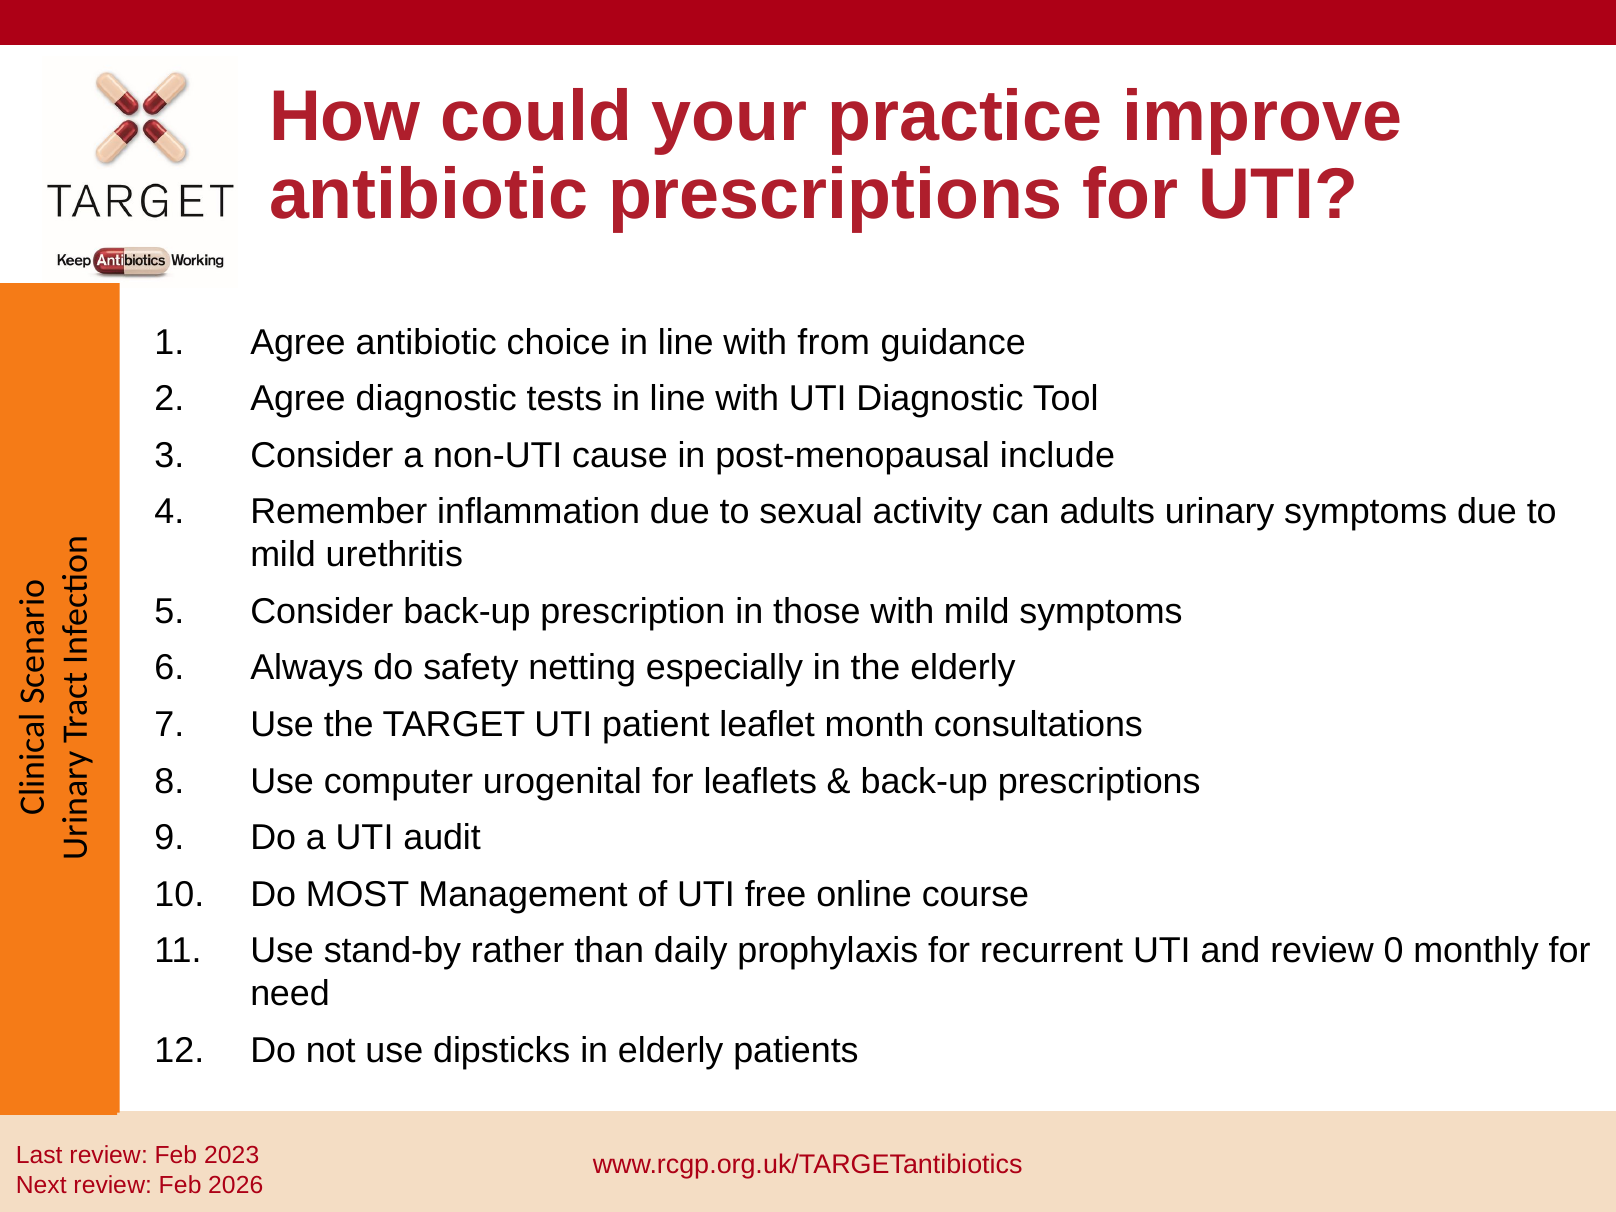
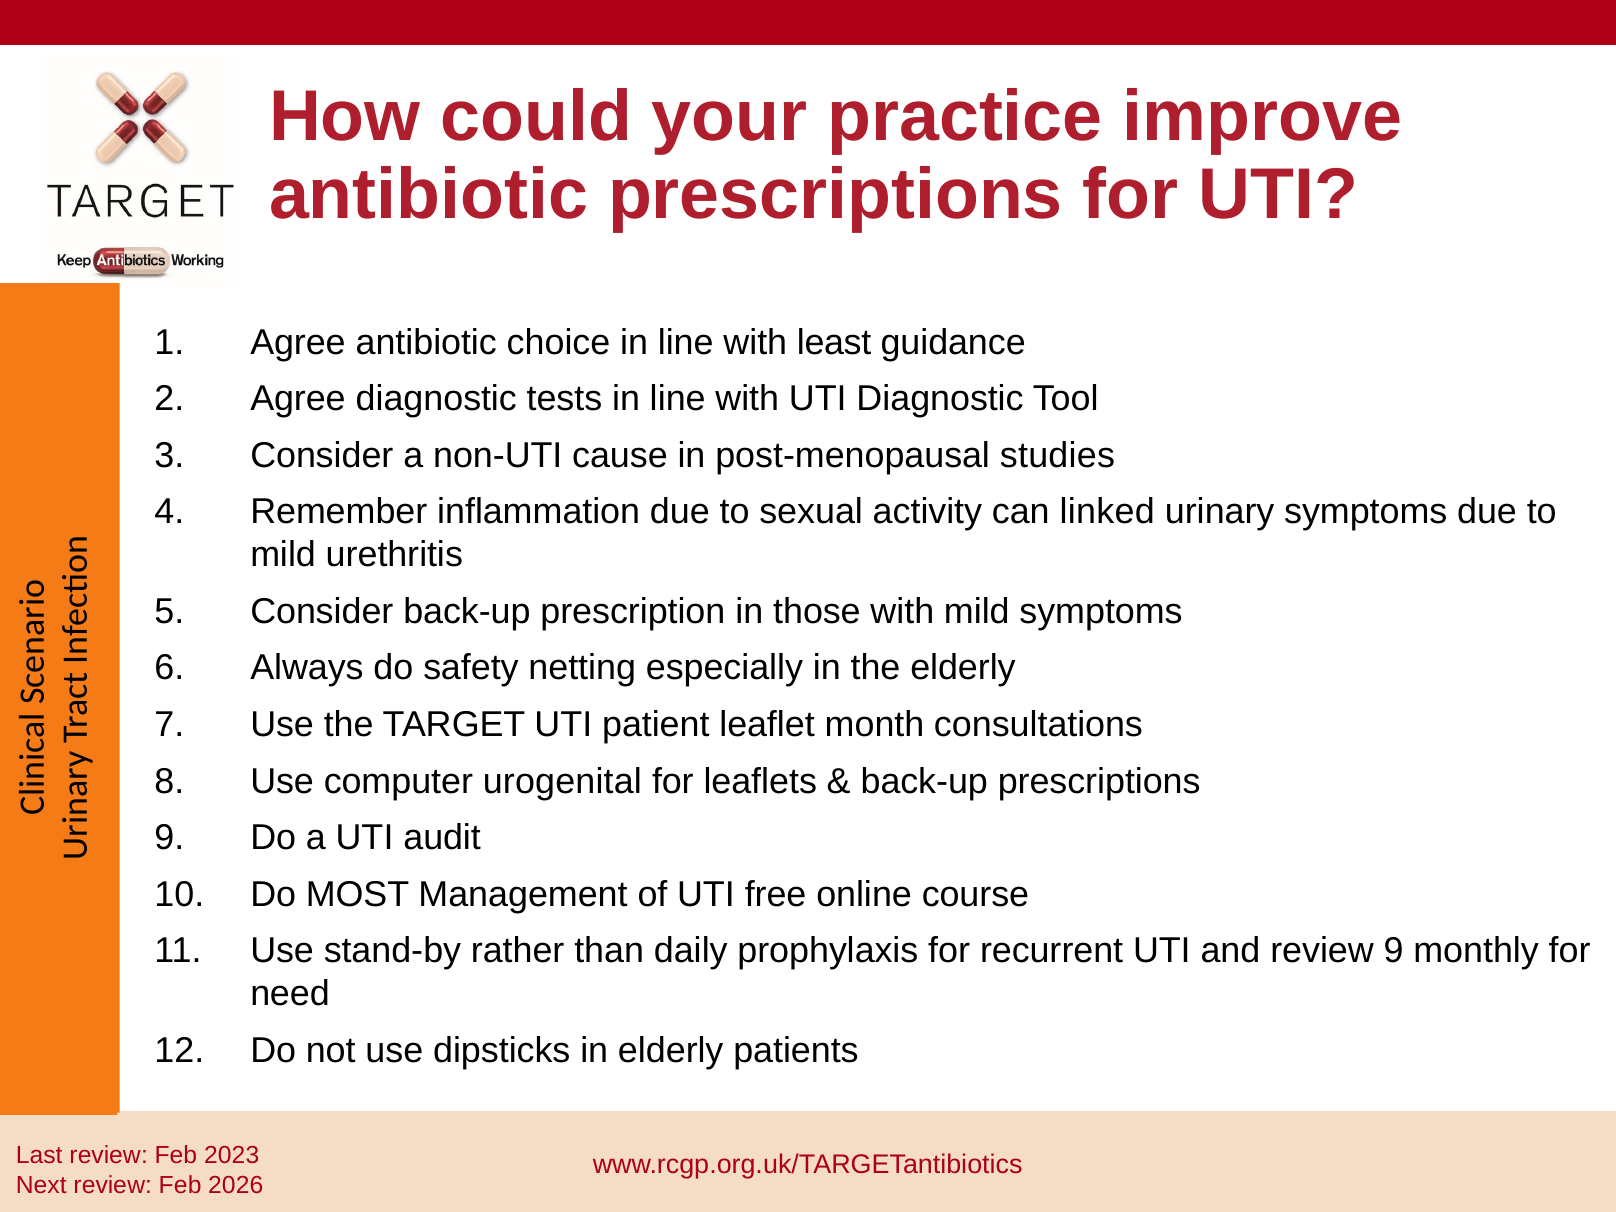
from: from -> least (834, 342)
include: include -> studies (1057, 455)
adults: adults -> linked (1107, 512)
review 0: 0 -> 9 (1393, 951)
